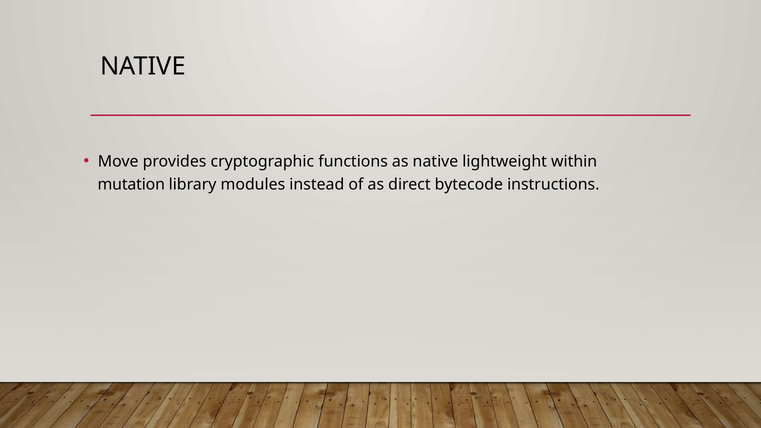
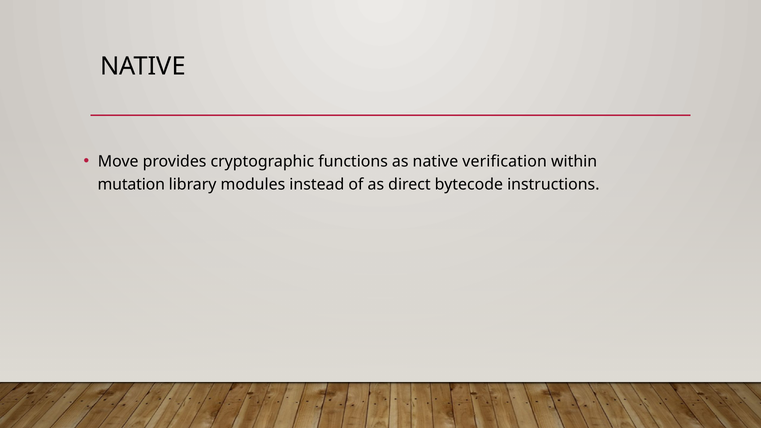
lightweight: lightweight -> verification (505, 161)
